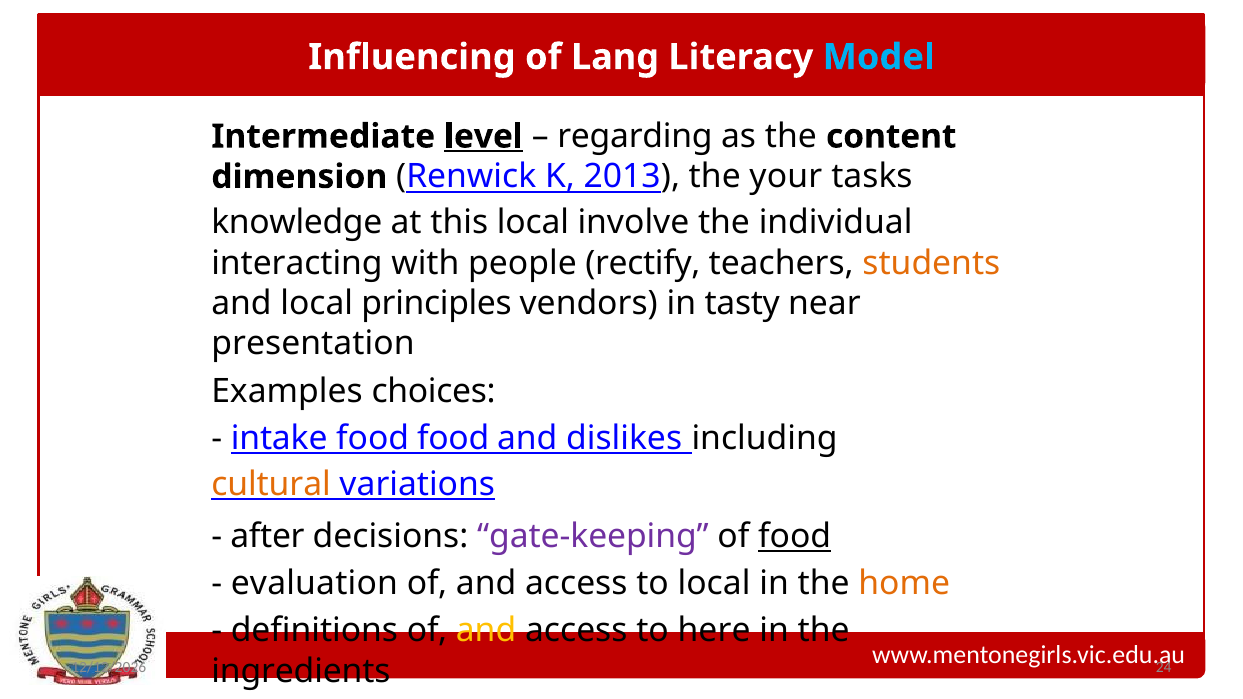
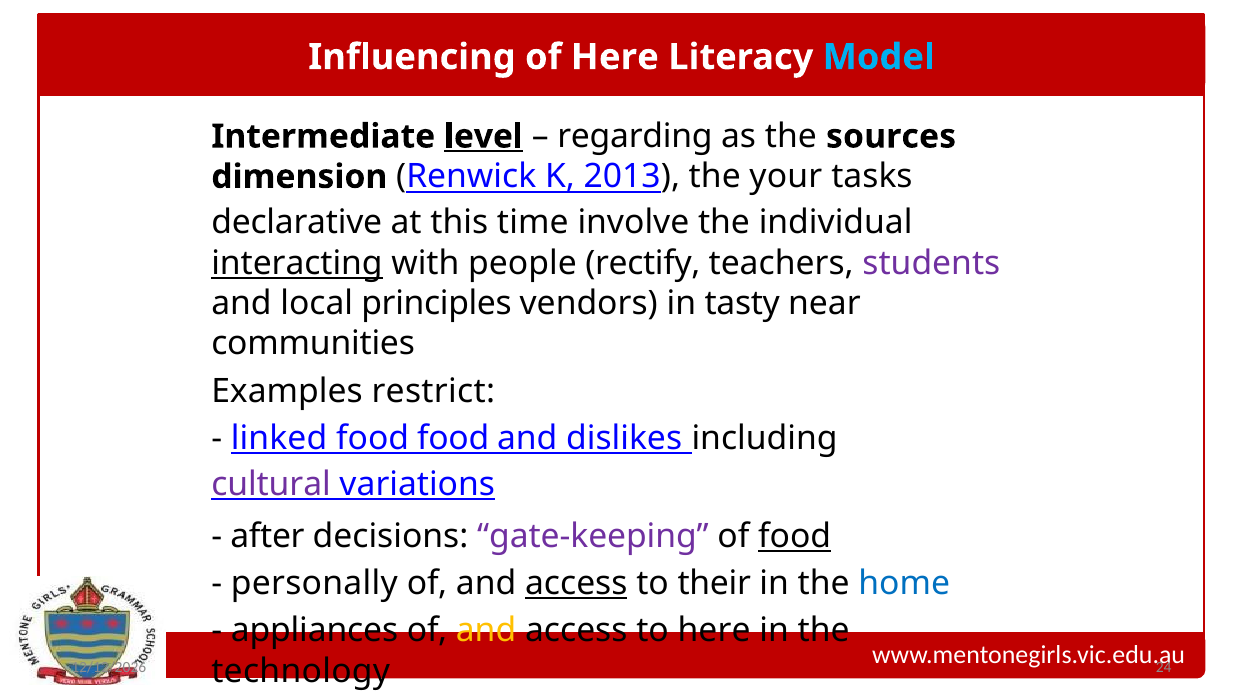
of Lang: Lang -> Here (615, 57)
content: content -> sources (891, 136)
knowledge: knowledge -> declarative (297, 223)
this local: local -> time (533, 223)
interacting underline: none -> present (297, 263)
students colour: orange -> purple (931, 263)
presentation: presentation -> communities (313, 344)
choices: choices -> restrict (433, 391)
intake: intake -> linked (279, 438)
cultural colour: orange -> purple (271, 484)
evaluation: evaluation -> personally (314, 584)
access underline: none -> present (576, 584)
to local: local -> their (714, 584)
home colour: orange -> blue (904, 584)
definitions: definitions -> appliances (315, 631)
ingredients: ingredients -> technology (301, 671)
